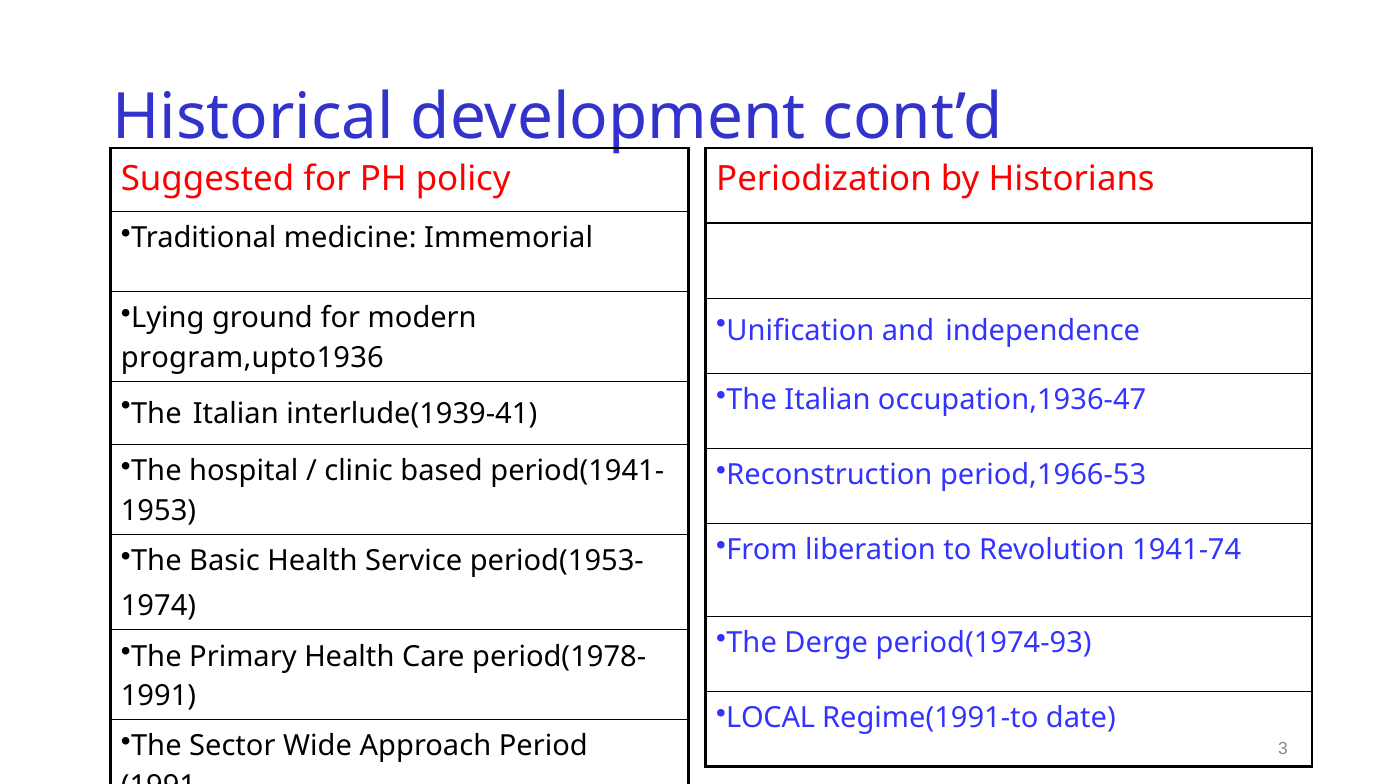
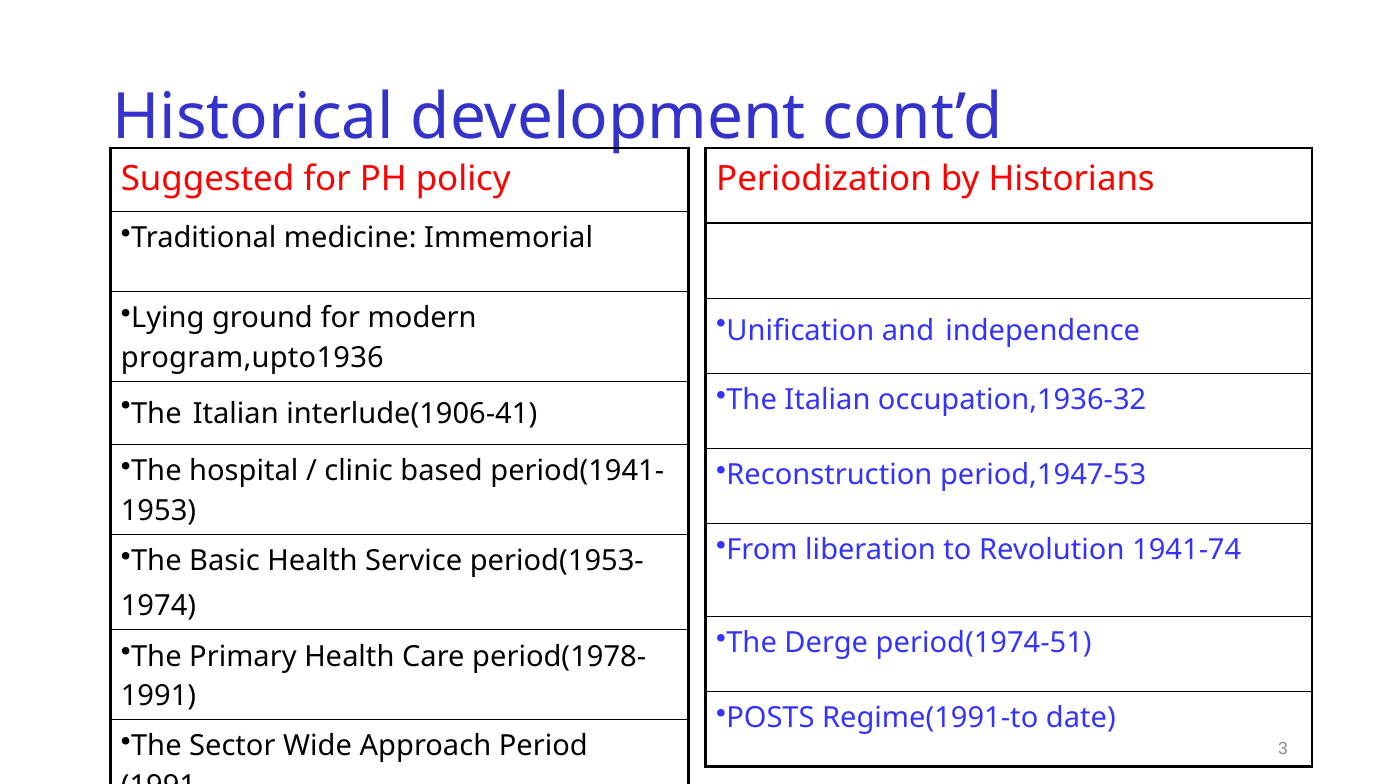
occupation,1936-47: occupation,1936-47 -> occupation,1936-32 (1012, 400)
interlude(1939-41: interlude(1939-41 -> interlude(1906-41 (412, 414)
period,1966-53: period,1966-53 -> period,1947-53 (1043, 475)
period(1974-93: period(1974-93 -> period(1974-51 (984, 643)
LOCAL: LOCAL -> POSTS (770, 718)
